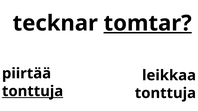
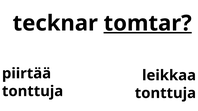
tonttuja underline: present -> none (33, 92)
